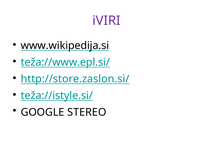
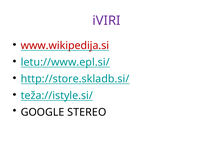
www.wikipedija.si colour: black -> red (65, 45)
teža://www.epl.si/: teža://www.epl.si/ -> letu://www.epl.si/ (65, 62)
http://store.zaslon.si/: http://store.zaslon.si/ -> http://store.skladb.si/ (75, 79)
